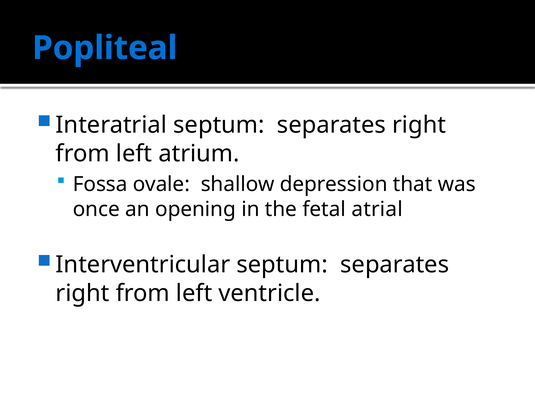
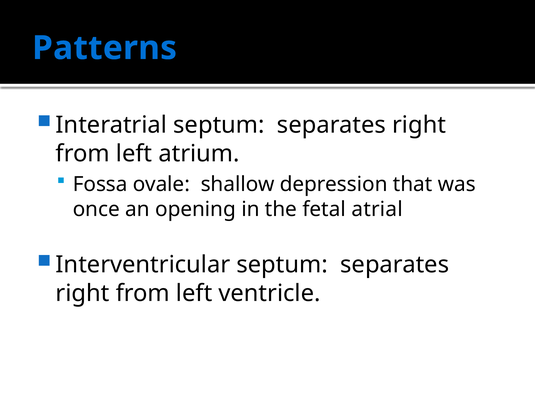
Popliteal: Popliteal -> Patterns (105, 48)
